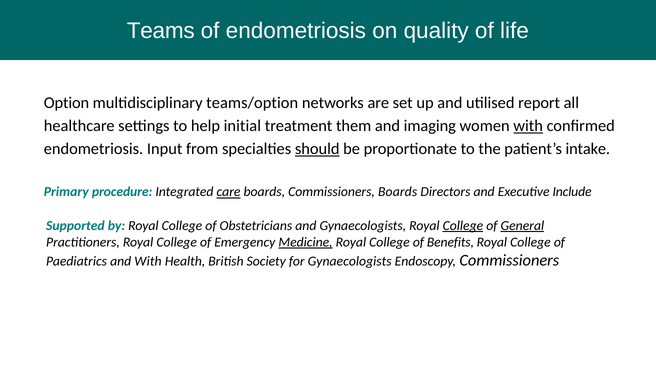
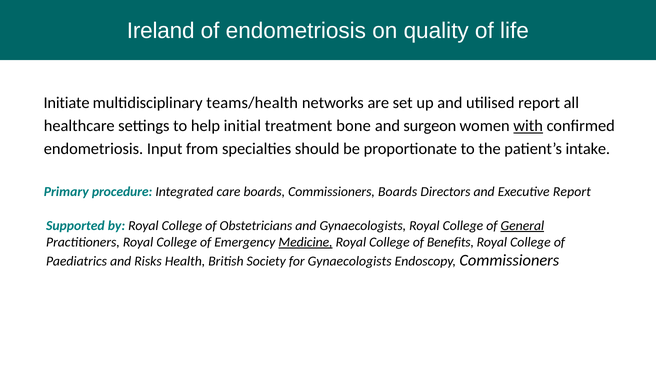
Teams: Teams -> Ireland (161, 31)
Option: Option -> Initiate (67, 103)
teams/option: teams/option -> teams/health (252, 103)
them: them -> bone (354, 126)
imaging: imaging -> surgeon (430, 126)
should underline: present -> none (317, 149)
care underline: present -> none (229, 192)
Executive Include: Include -> Report (572, 192)
College underline: present -> none (463, 226)
and With: With -> Risks (148, 261)
